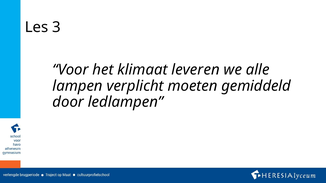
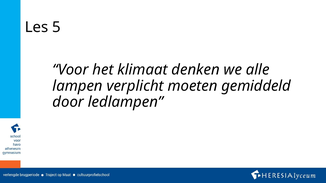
3: 3 -> 5 (56, 27)
leveren: leveren -> denken (196, 70)
